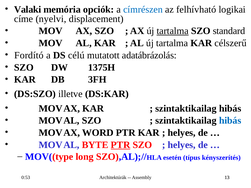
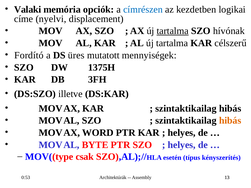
felhívható: felhívható -> kezdetben (196, 9)
standard: standard -> hívónak (229, 31)
célú: célú -> üres (76, 55)
adatábrázolás: adatábrázolás -> mennyiségek (149, 55)
hibás colour: blue -> orange (230, 121)
PTR underline: present -> none (121, 145)
long: long -> csak (85, 157)
